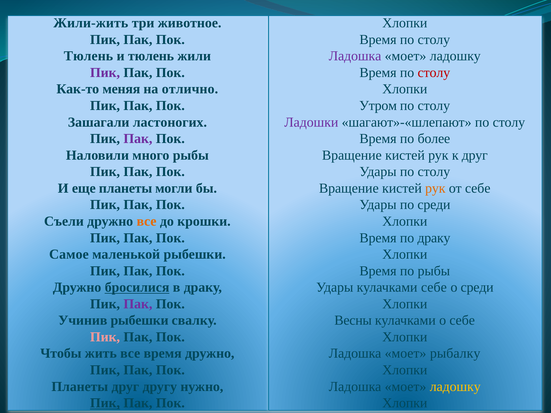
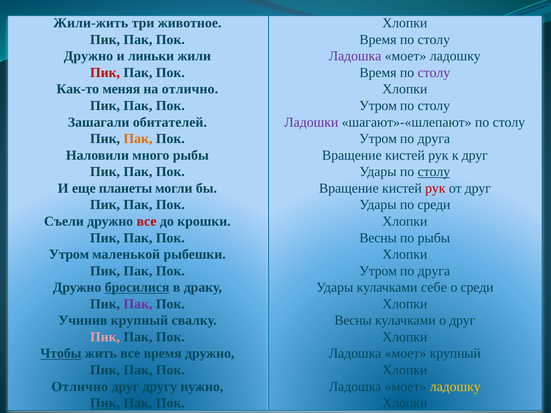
Тюлень: Тюлень -> Дружно (88, 56)
и тюлень: тюлень -> линьки (151, 56)
Пик colour: purple -> red (105, 73)
столу colour: red -> purple (434, 73)
ластоногих: ластоногих -> обитателей (170, 122)
Пак colour: purple -> orange (138, 139)
Время: Время -> Утром (378, 139)
более: более -> друга (434, 139)
столу underline: none -> present (434, 172)
рук colour: orange -> red (435, 188)
от себе: себе -> друг (478, 188)
все colour: orange -> red (147, 221)
Время: Время -> Весны (378, 238)
по драку: драку -> рыбы (434, 238)
Самое: Самое -> Утром (69, 254)
Время: Время -> Утром (378, 271)
рыбы: рыбы -> друга (434, 271)
Учинив рыбешки: рыбешки -> крупный (139, 321)
о себе: себе -> друг (462, 321)
Чтобы underline: none -> present (61, 354)
моет рыбалку: рыбалку -> крупный (455, 354)
Планеты: Планеты -> Отлично (80, 387)
